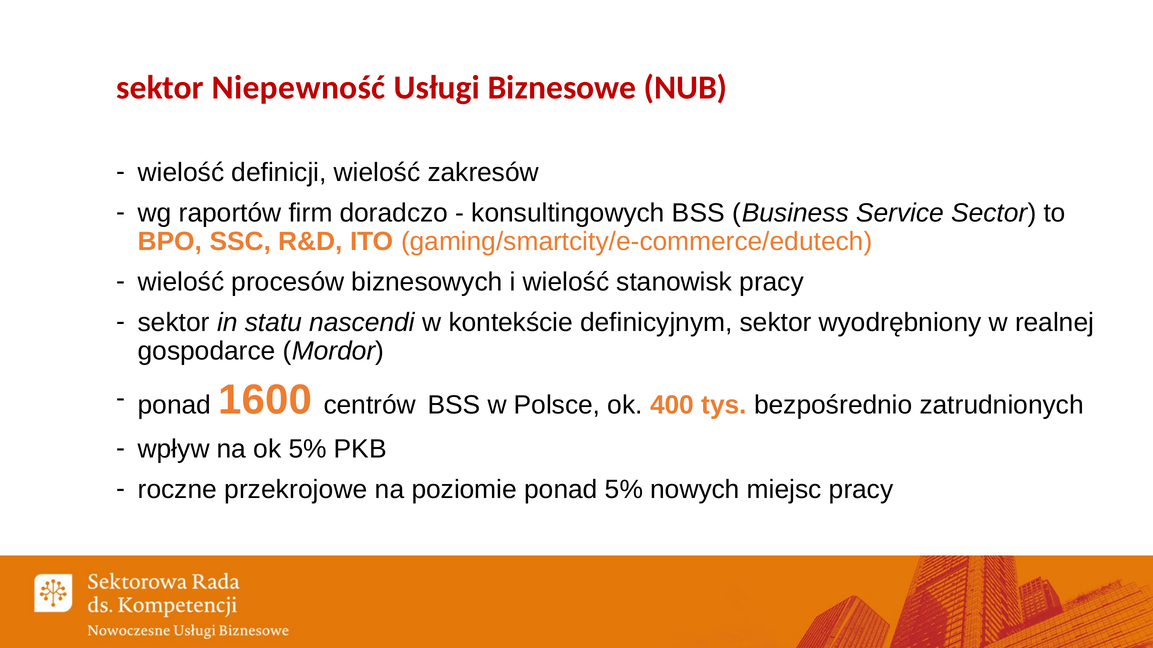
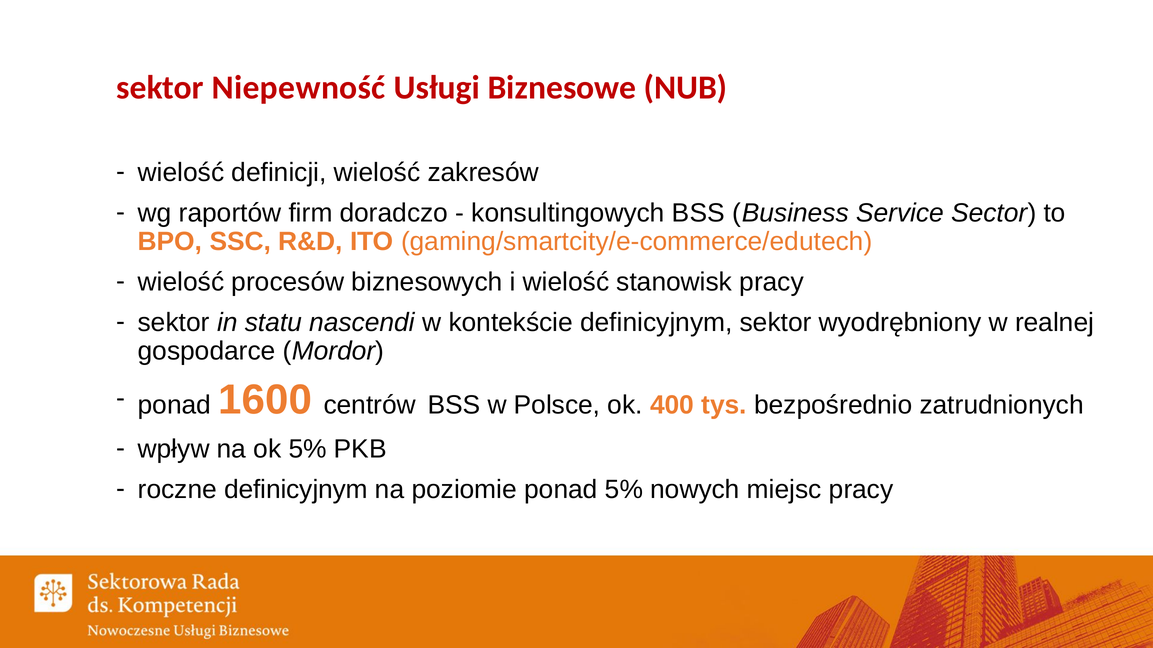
roczne przekrojowe: przekrojowe -> definicyjnym (296, 490)
